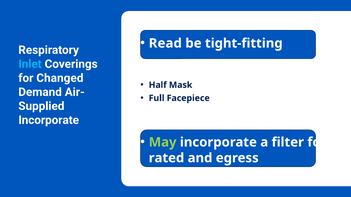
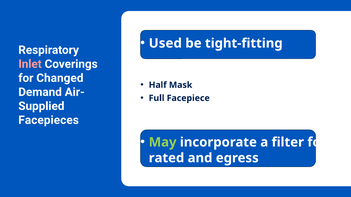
Read: Read -> Used (165, 43)
Inlet colour: light blue -> pink (30, 64)
Incorporate: Incorporate -> Facepieces (49, 120)
